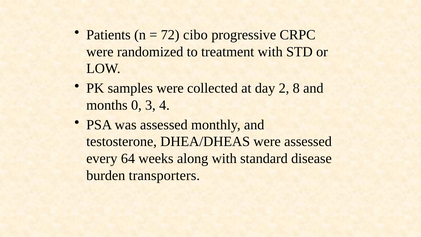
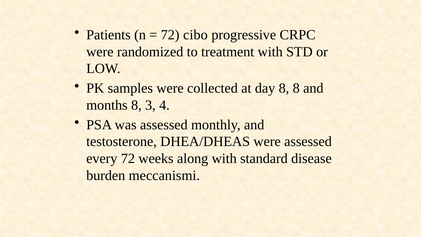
day 2: 2 -> 8 (284, 88)
months 0: 0 -> 8 (136, 105)
every 64: 64 -> 72 (128, 158)
transporters: transporters -> meccanismi (164, 175)
